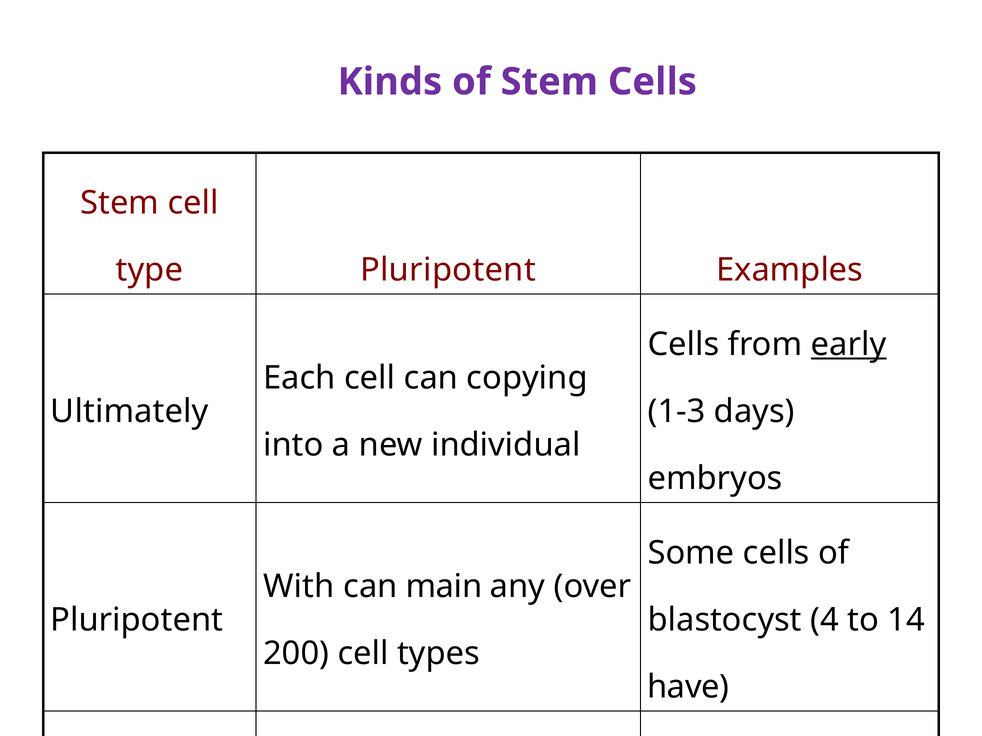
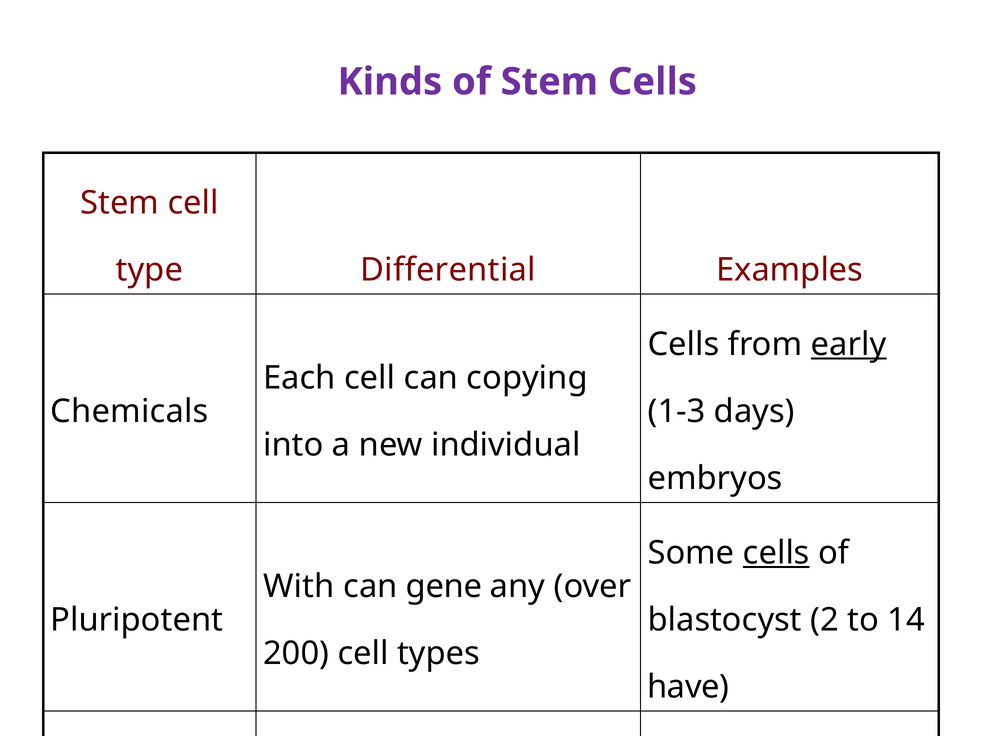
type Pluripotent: Pluripotent -> Differential (448, 270)
Ultimately: Ultimately -> Chemicals (129, 412)
cells underline: none -> present (776, 553)
main: main -> gene (444, 587)
4: 4 -> 2 (824, 620)
